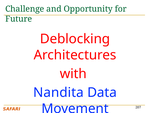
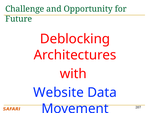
Nandita: Nandita -> Website (59, 92)
